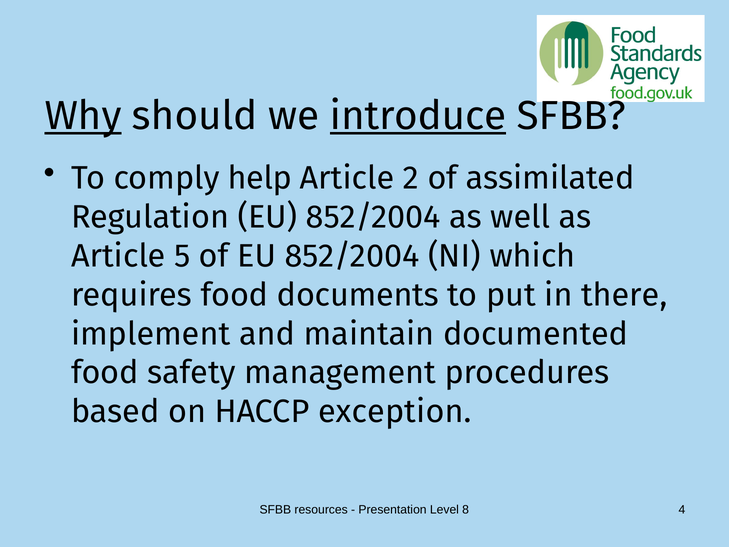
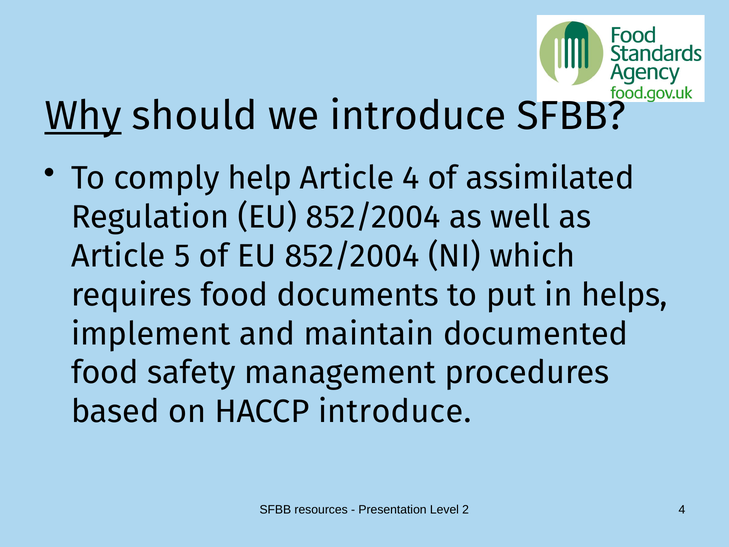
introduce underline: present -> none (418, 116)
Article 2: 2 -> 4 (411, 178)
there: there -> helps (624, 295)
HACCP exception: exception -> introduce (395, 411)
8: 8 -> 2 (466, 510)
